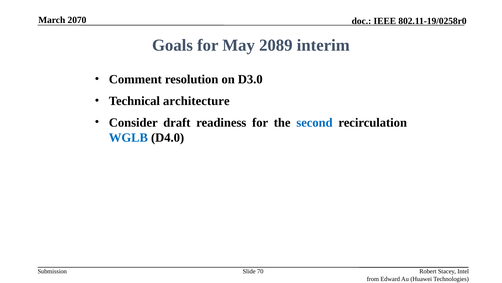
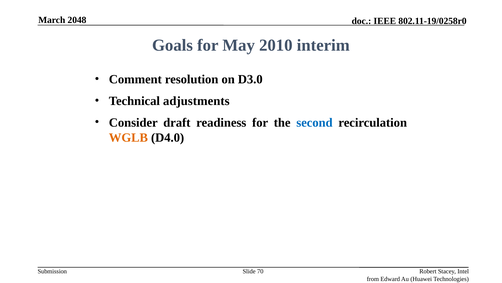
2070: 2070 -> 2048 (77, 20)
2089: 2089 -> 2010 (276, 45)
architecture: architecture -> adjustments (196, 101)
WGLB colour: blue -> orange (128, 137)
